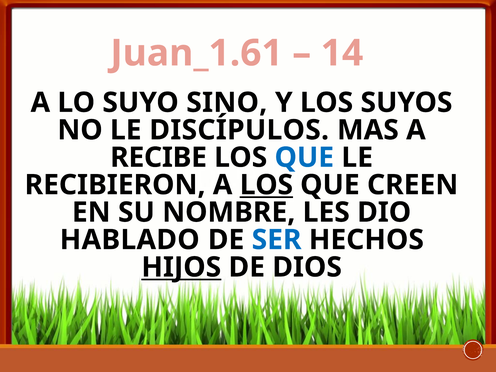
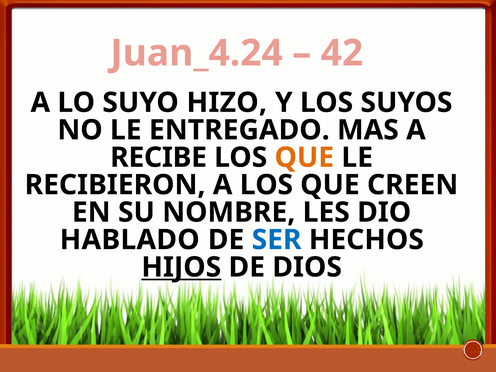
Juan_1.61: Juan_1.61 -> Juan_4.24 (197, 53)
14: 14 -> 42 (342, 53)
SINO: SINO -> HIZO (227, 103)
DISCÍPULOS: DISCÍPULOS -> ENTREGADO (239, 130)
QUE colour: blue -> orange (304, 157)
LOS underline: present -> none (266, 185)
